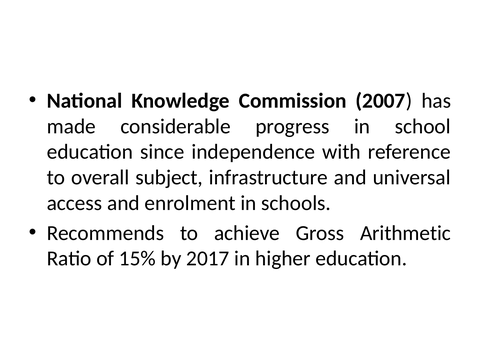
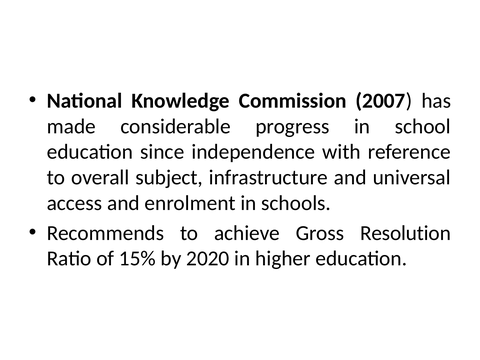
Arithmetic: Arithmetic -> Resolution (405, 233)
2017: 2017 -> 2020 (208, 259)
